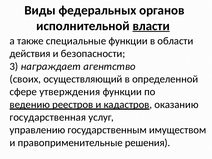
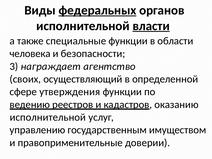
федеральных underline: none -> present (97, 10)
действия: действия -> человека (30, 54)
государственная: государственная -> исполнительной (48, 117)
решения: решения -> доверии (148, 143)
